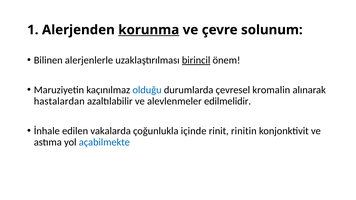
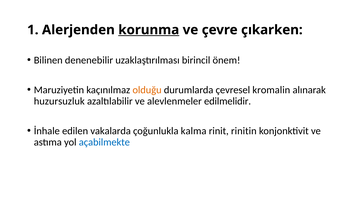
solunum: solunum -> çıkarken (272, 30)
alerjenlerle: alerjenlerle -> denenebilir (89, 60)
birincil underline: present -> none (196, 60)
olduğu colour: blue -> orange (147, 90)
hastalardan: hastalardan -> huzursuzluk (59, 101)
içinde: içinde -> kalma (194, 131)
